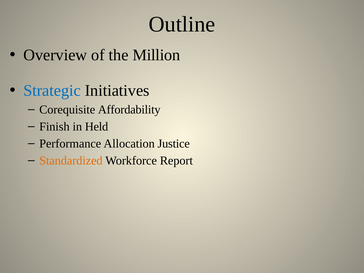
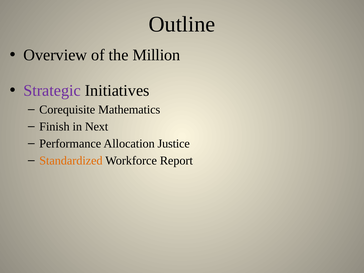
Strategic colour: blue -> purple (52, 91)
Affordability: Affordability -> Mathematics (129, 110)
Held: Held -> Next (97, 127)
